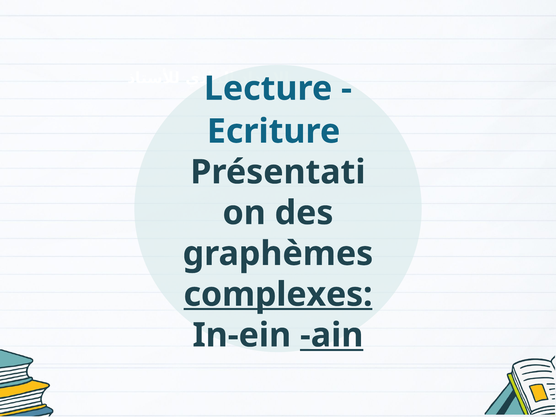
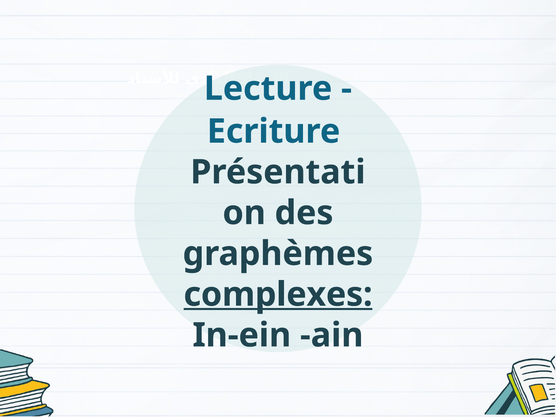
ain underline: present -> none (332, 335)
